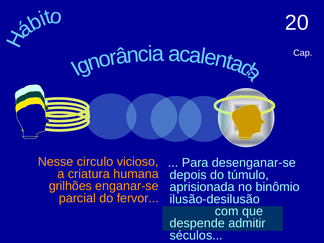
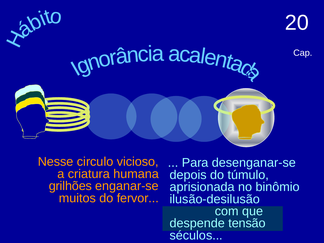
parcial: parcial -> muitos (77, 198)
admitir: admitir -> tensão (247, 223)
